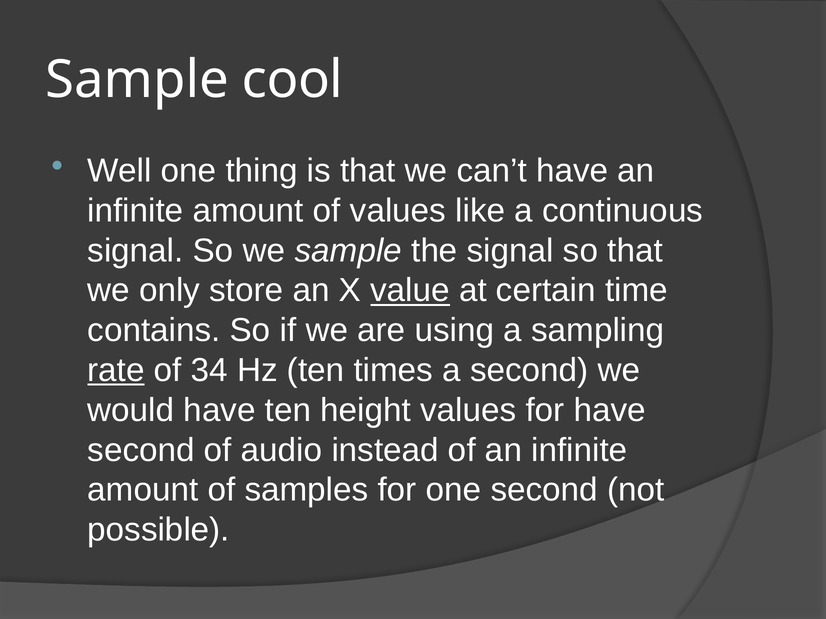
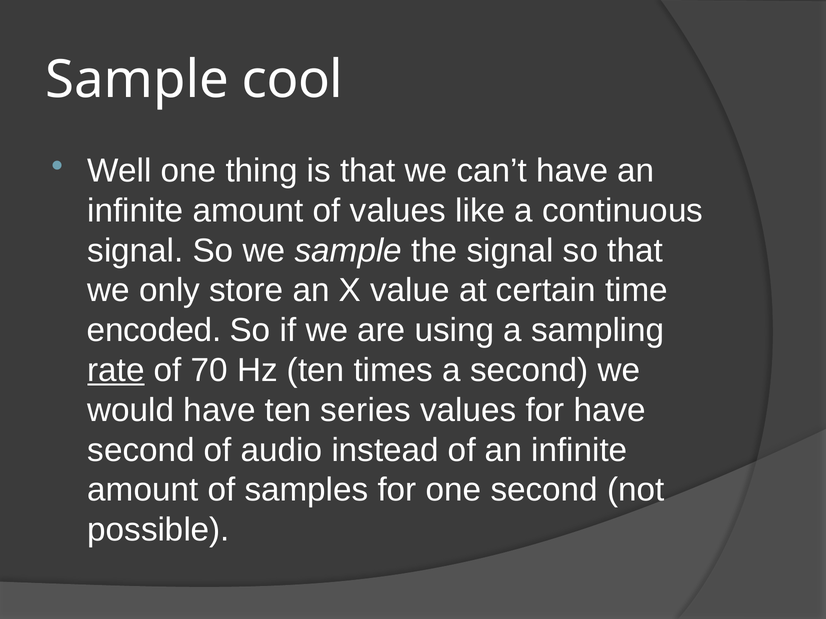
value underline: present -> none (410, 291)
contains: contains -> encoded (154, 331)
34: 34 -> 70 (209, 371)
height: height -> series (366, 411)
